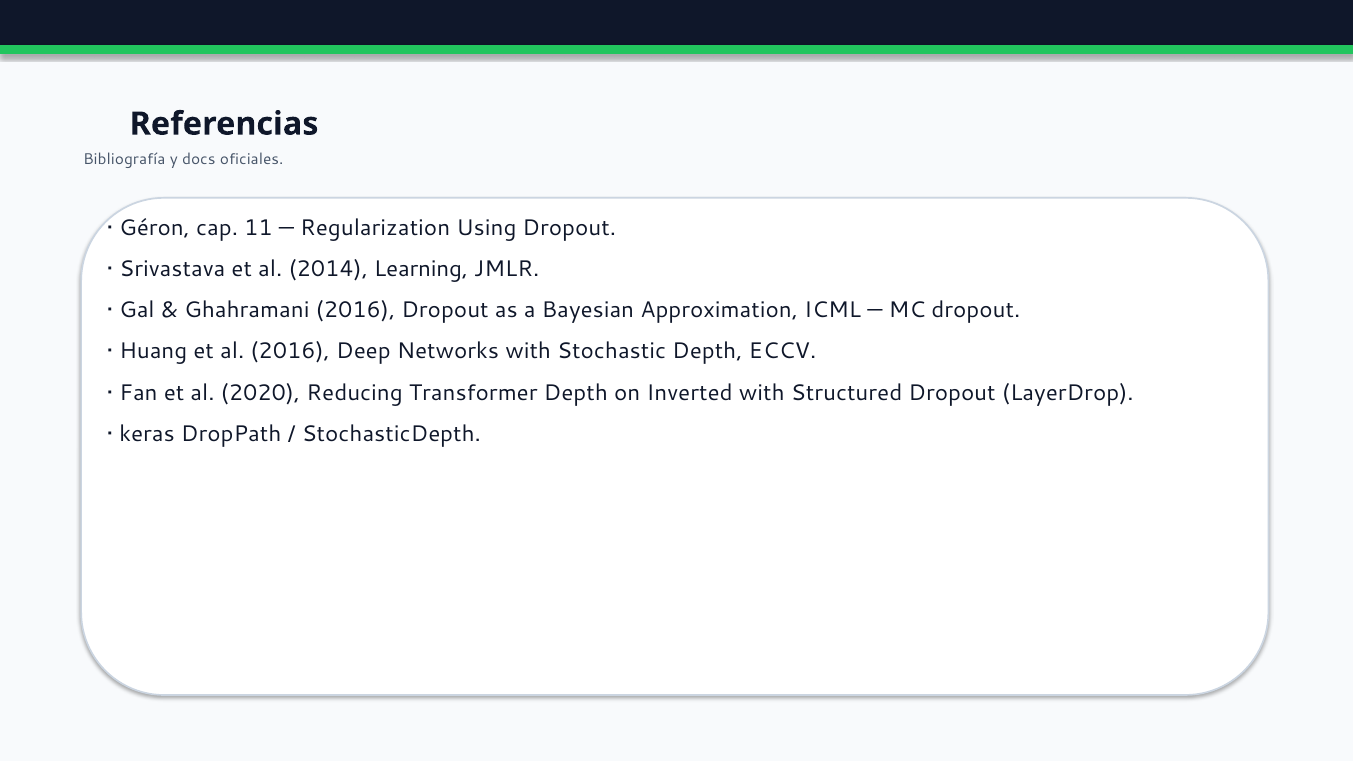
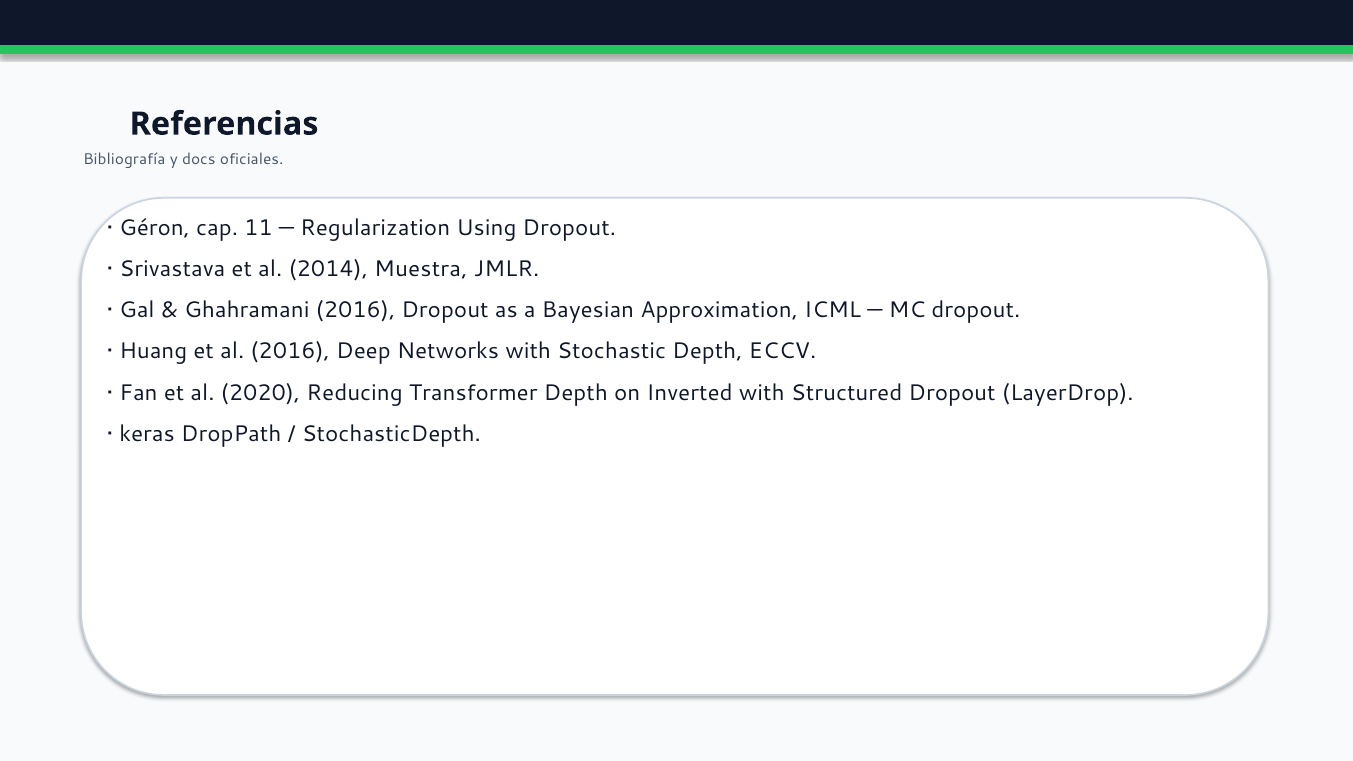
Learning: Learning -> Muestra (421, 269)
